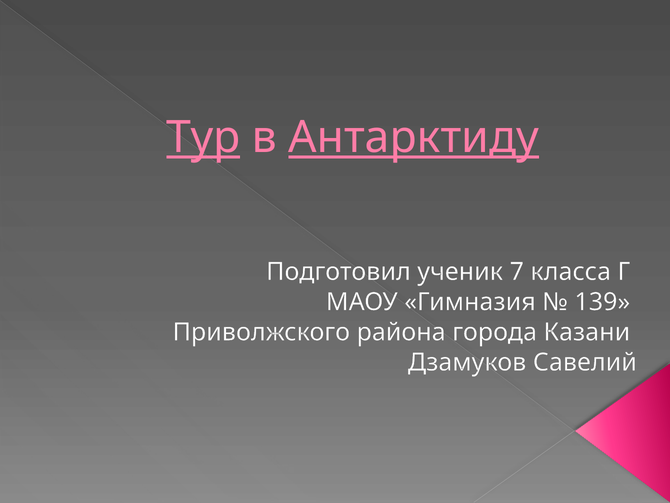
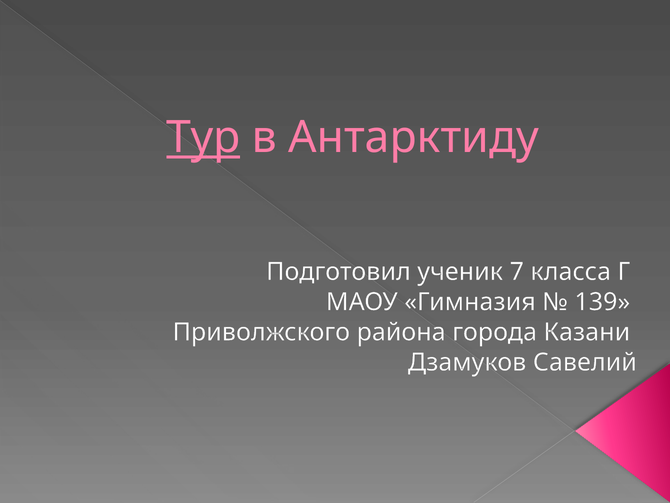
Антарктиду underline: present -> none (414, 138)
